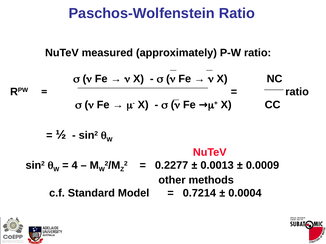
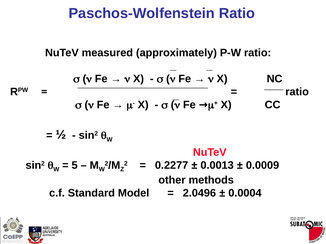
4: 4 -> 5 (75, 166)
0.7214: 0.7214 -> 2.0496 (199, 193)
